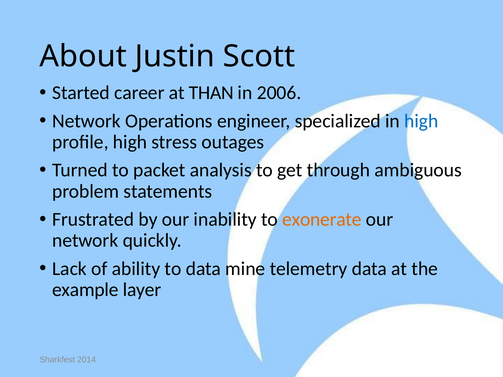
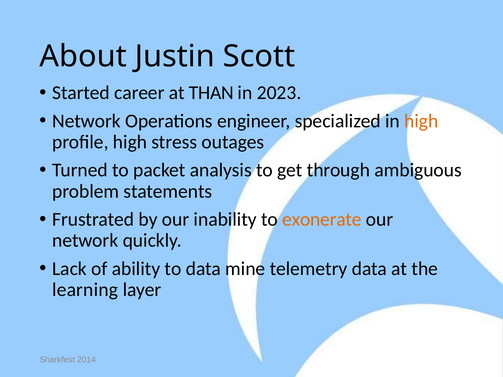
2006: 2006 -> 2023 (279, 93)
high colour: blue -> orange (421, 121)
example: example -> learning (85, 290)
